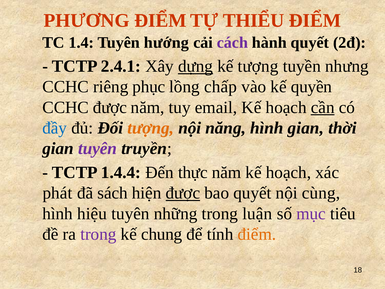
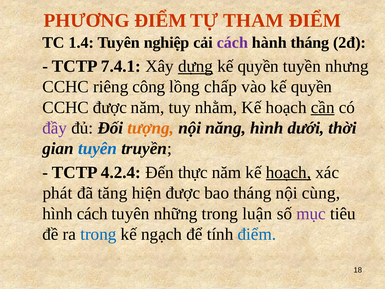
THIỂU: THIỂU -> THAM (253, 21)
hướng: hướng -> nghiệp (167, 43)
hành quyết: quyết -> tháng (310, 43)
2.4.1: 2.4.1 -> 7.4.1 (121, 66)
tượng: tượng -> quyền (258, 66)
phục: phục -> công (149, 87)
email: email -> nhằm (216, 107)
đầy colour: blue -> purple (55, 128)
hình gian: gian -> dưới (306, 128)
tuyên colour: purple -> blue (97, 148)
1.4.4: 1.4.4 -> 4.2.4 (121, 172)
hoạch underline: none -> present (288, 172)
sách: sách -> tăng (112, 193)
được underline: present -> none (183, 193)
bao quyết: quyết -> tháng (252, 193)
hình hiệu: hiệu -> cách (92, 213)
trong colour: purple -> blue (98, 234)
chung: chung -> ngạch (162, 234)
điểm colour: orange -> blue (257, 234)
